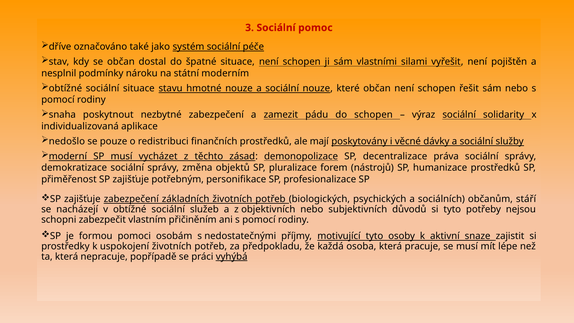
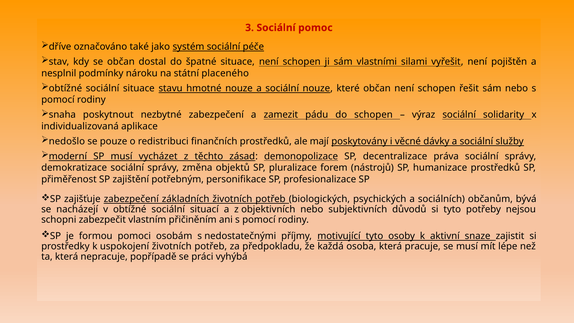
moderním: moderním -> placeného (225, 73)
přiměřenost SP zajišťuje: zajišťuje -> zajištění (131, 179)
stáří: stáří -> bývá (526, 199)
služeb: služeb -> situací (204, 209)
vyhýbá underline: present -> none (232, 256)
